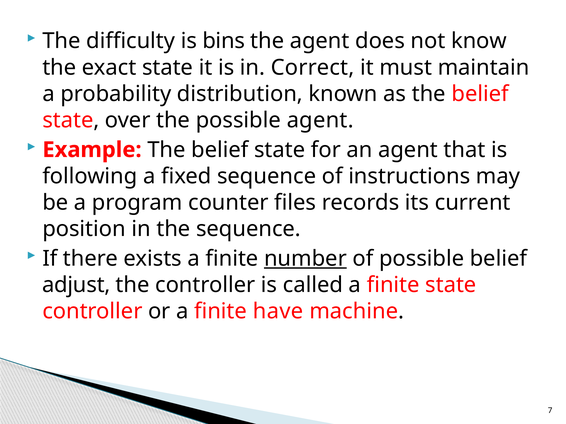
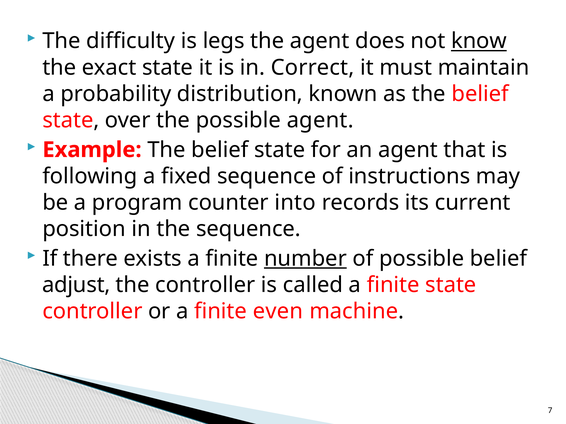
bins: bins -> legs (224, 41)
know underline: none -> present (479, 41)
files: files -> into (295, 203)
have: have -> even (278, 312)
